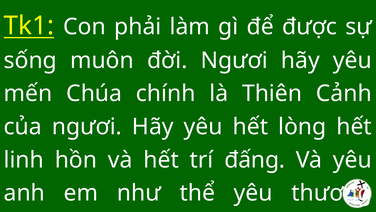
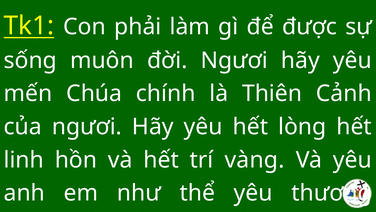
đấng: đấng -> vàng (255, 160)
